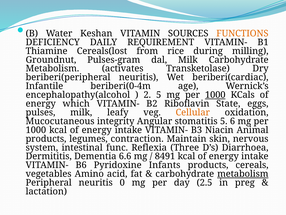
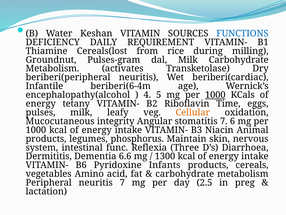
FUNCTIONS colour: orange -> blue (242, 33)
beriberi(0-4m: beriberi(0-4m -> beriberi(6-4m (121, 86)
2: 2 -> 4 (147, 95)
which: which -> tetany (76, 103)
State: State -> Time (228, 103)
stomatitis 5: 5 -> 7 (224, 121)
contraction: contraction -> phosphorus (137, 138)
8491: 8491 -> 1300 (165, 156)
metabolism underline: present -> none (243, 174)
neuritis 0: 0 -> 7 (122, 182)
